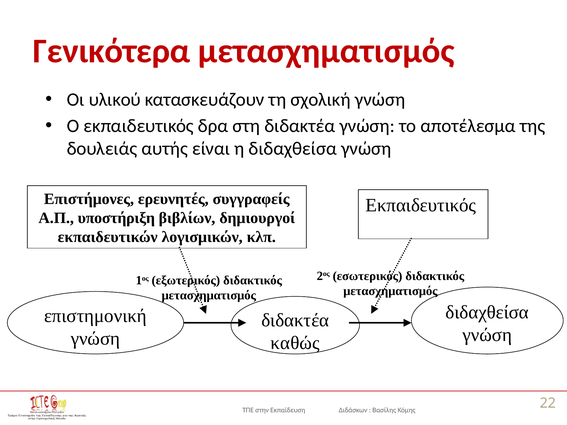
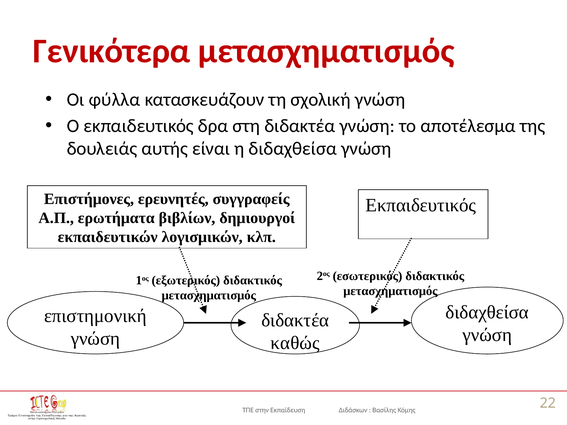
υλικού: υλικού -> φύλλα (115, 100)
υποστήριξη: υποστήριξη -> ερωτήματα (116, 218)
